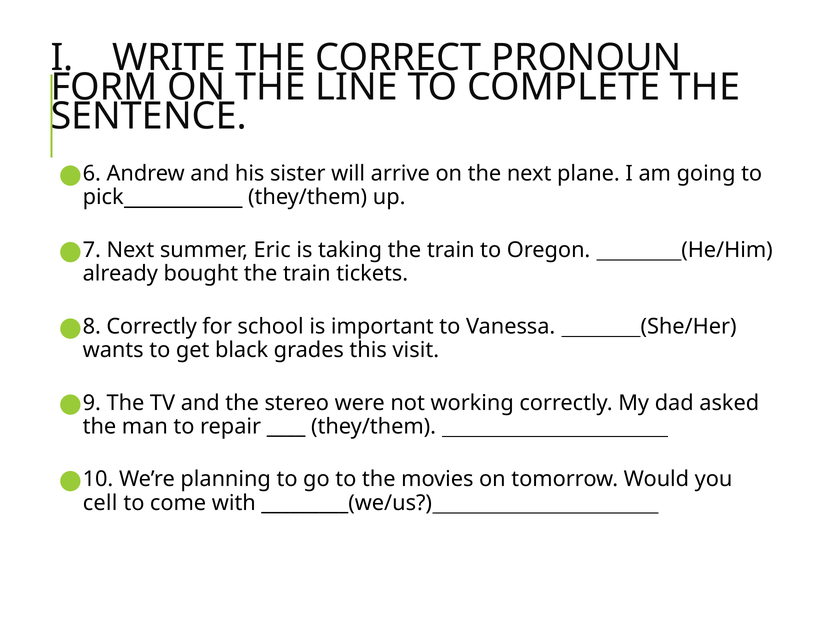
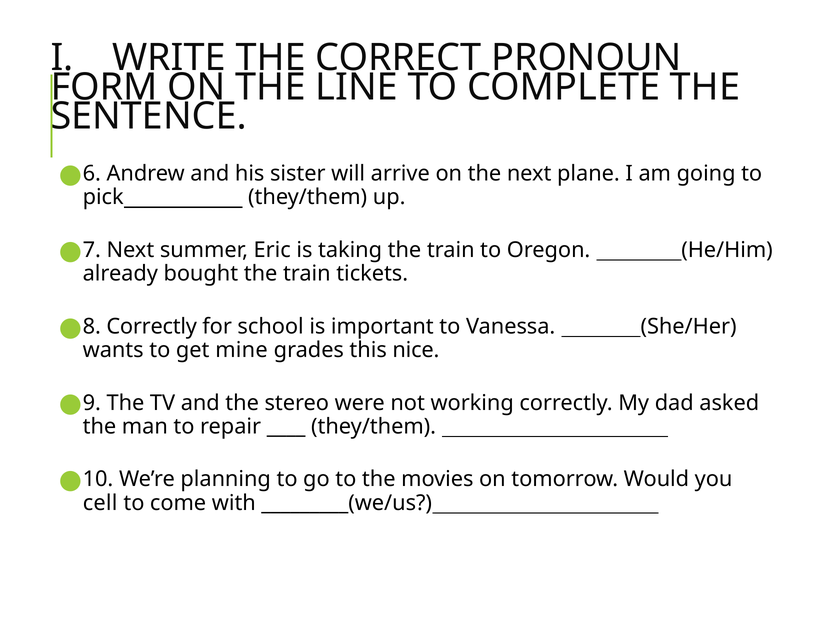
black: black -> mine (241, 350)
visit: visit -> nice (416, 350)
